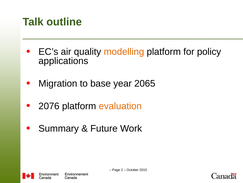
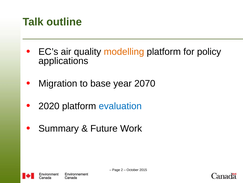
2065: 2065 -> 2070 (145, 83)
2076: 2076 -> 2020 (49, 106)
evaluation colour: orange -> blue (120, 106)
